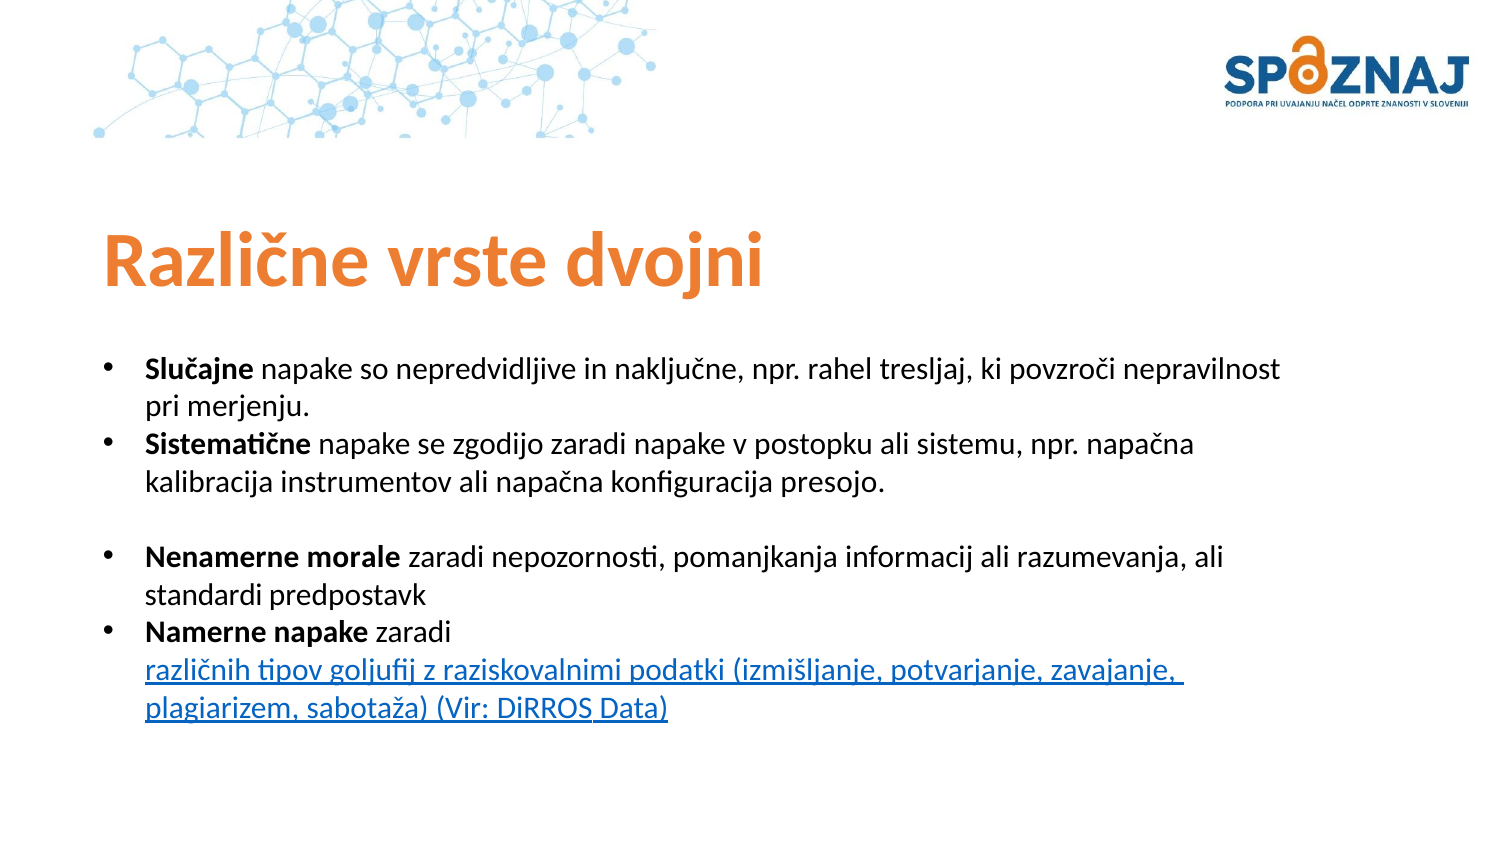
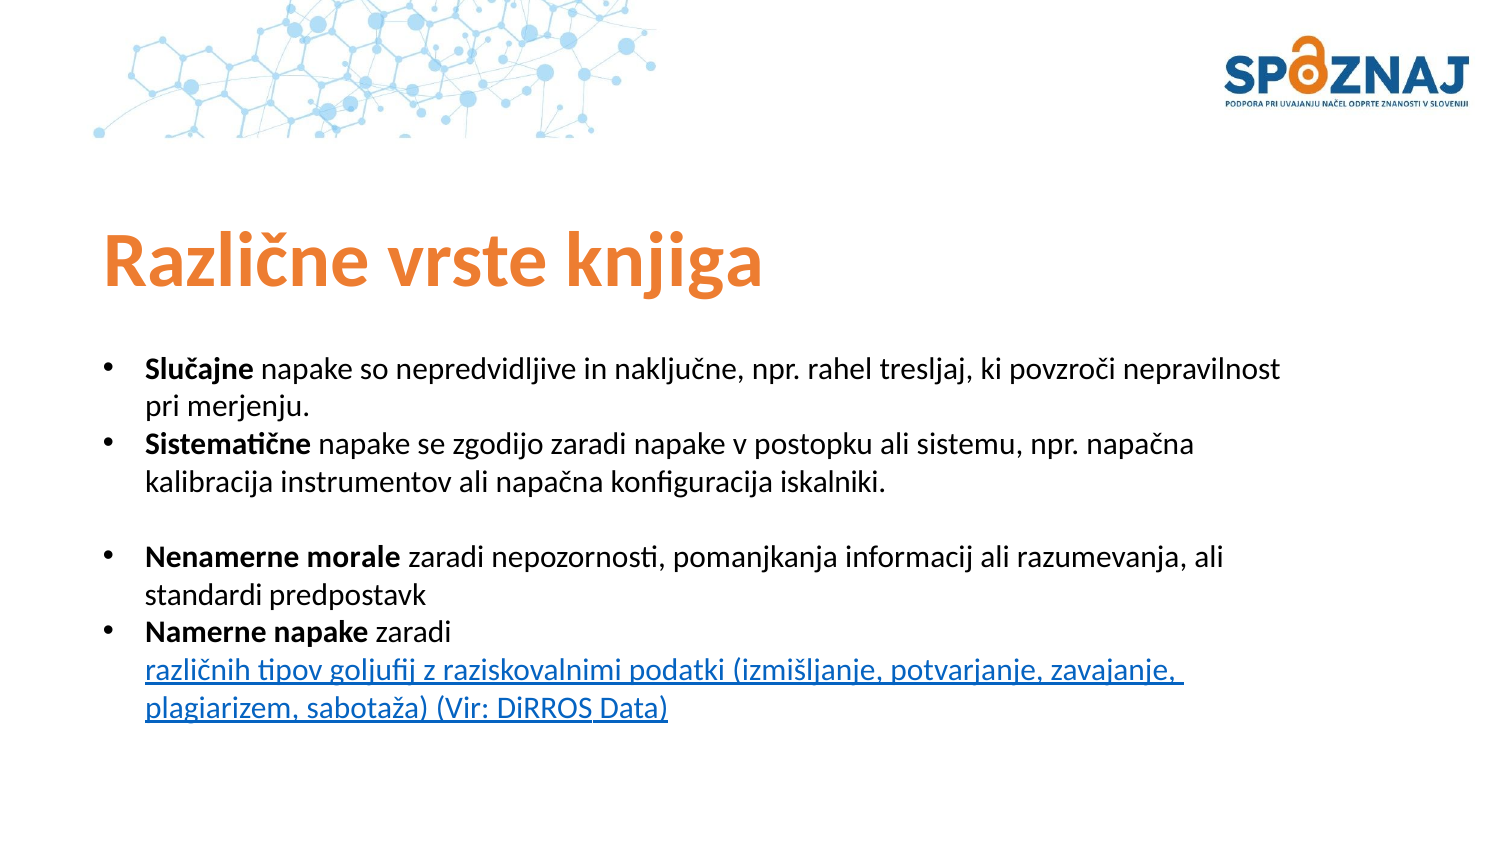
dvojni: dvojni -> knjiga (665, 260)
presojo: presojo -> iskalniki (833, 482)
